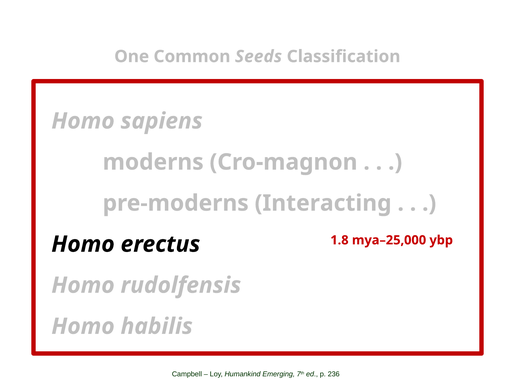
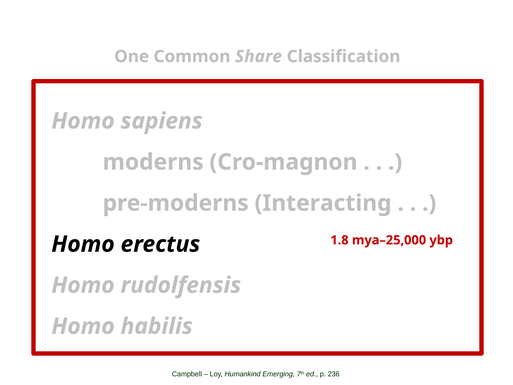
Seeds: Seeds -> Share (258, 56)
